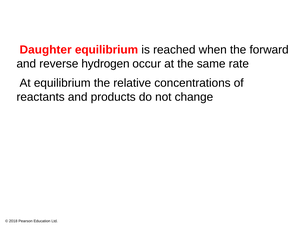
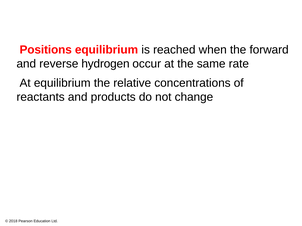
Daughter: Daughter -> Positions (46, 50)
